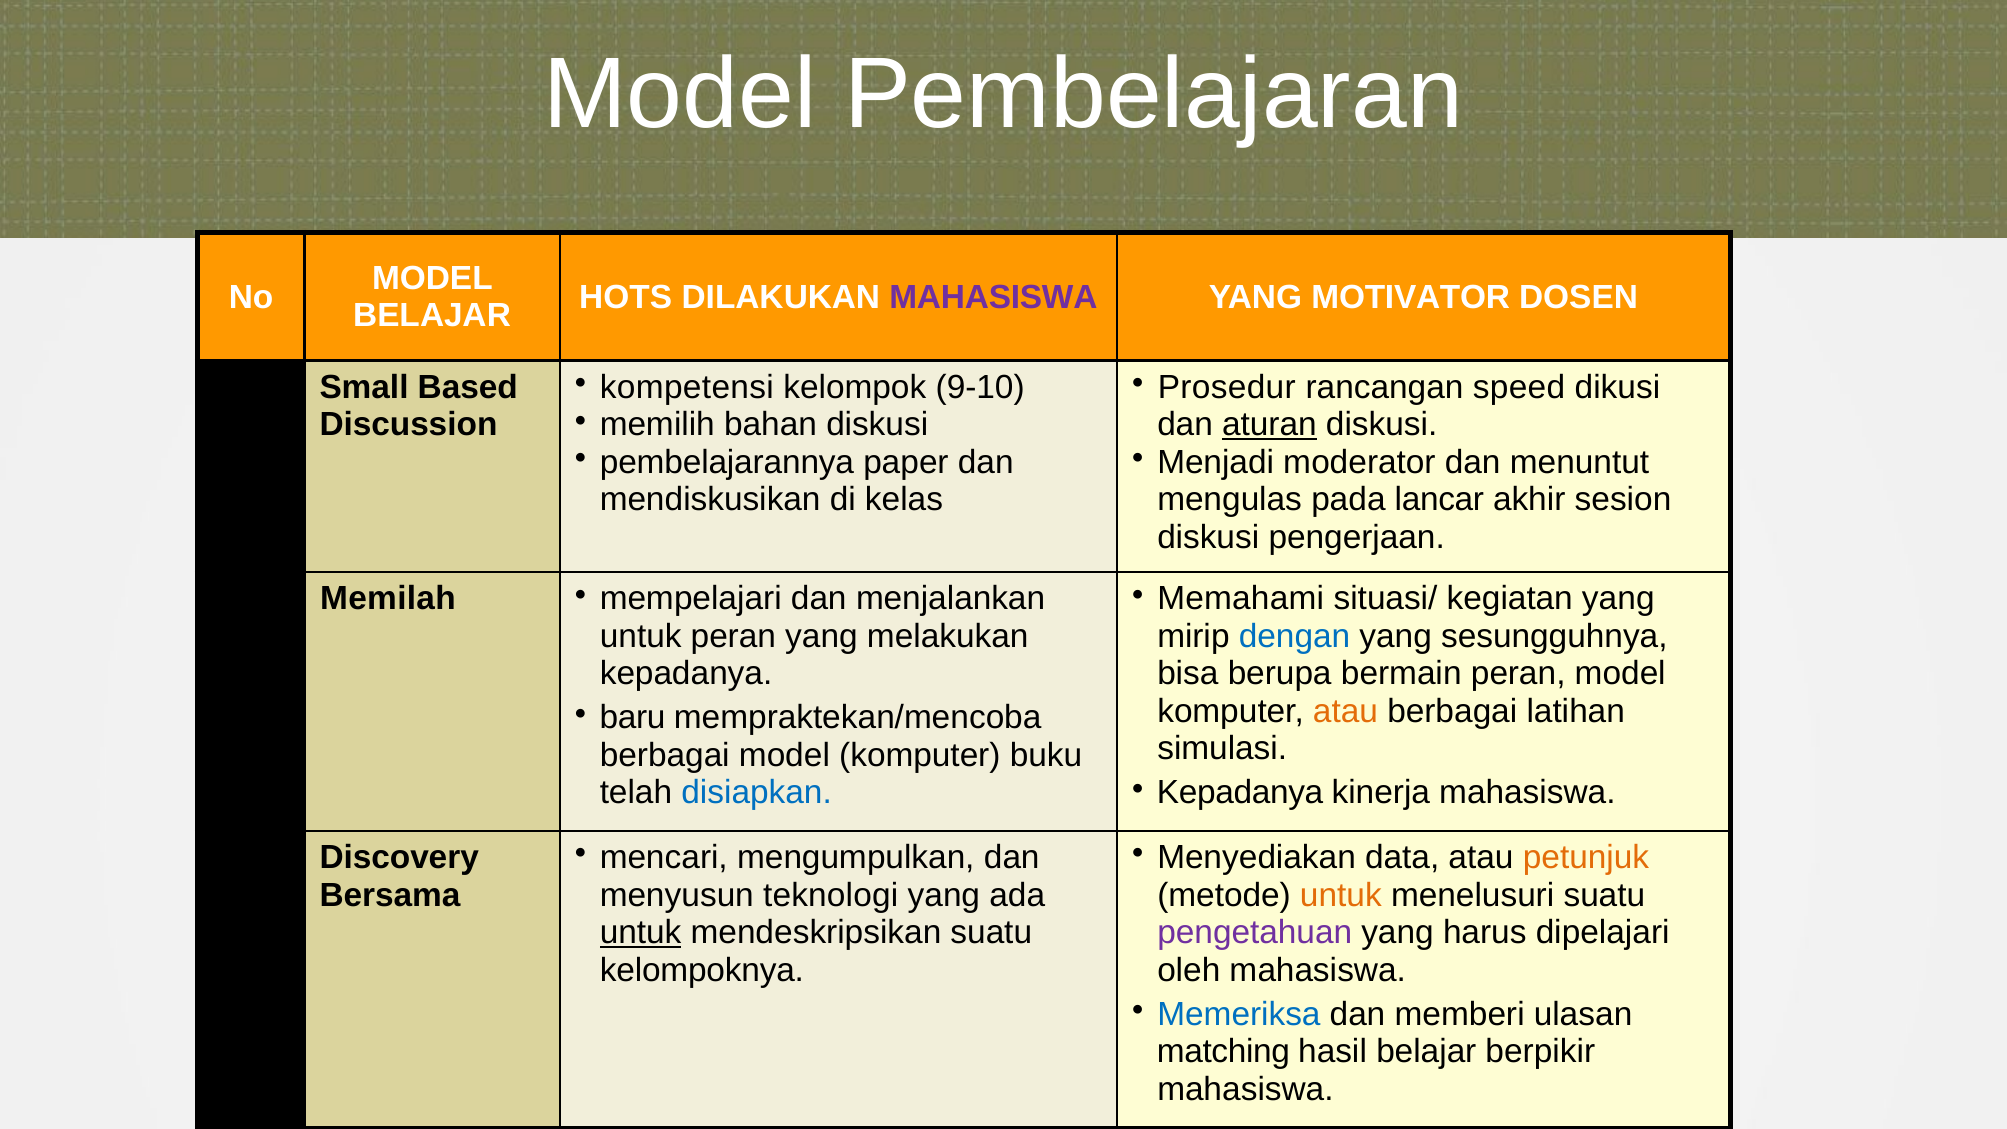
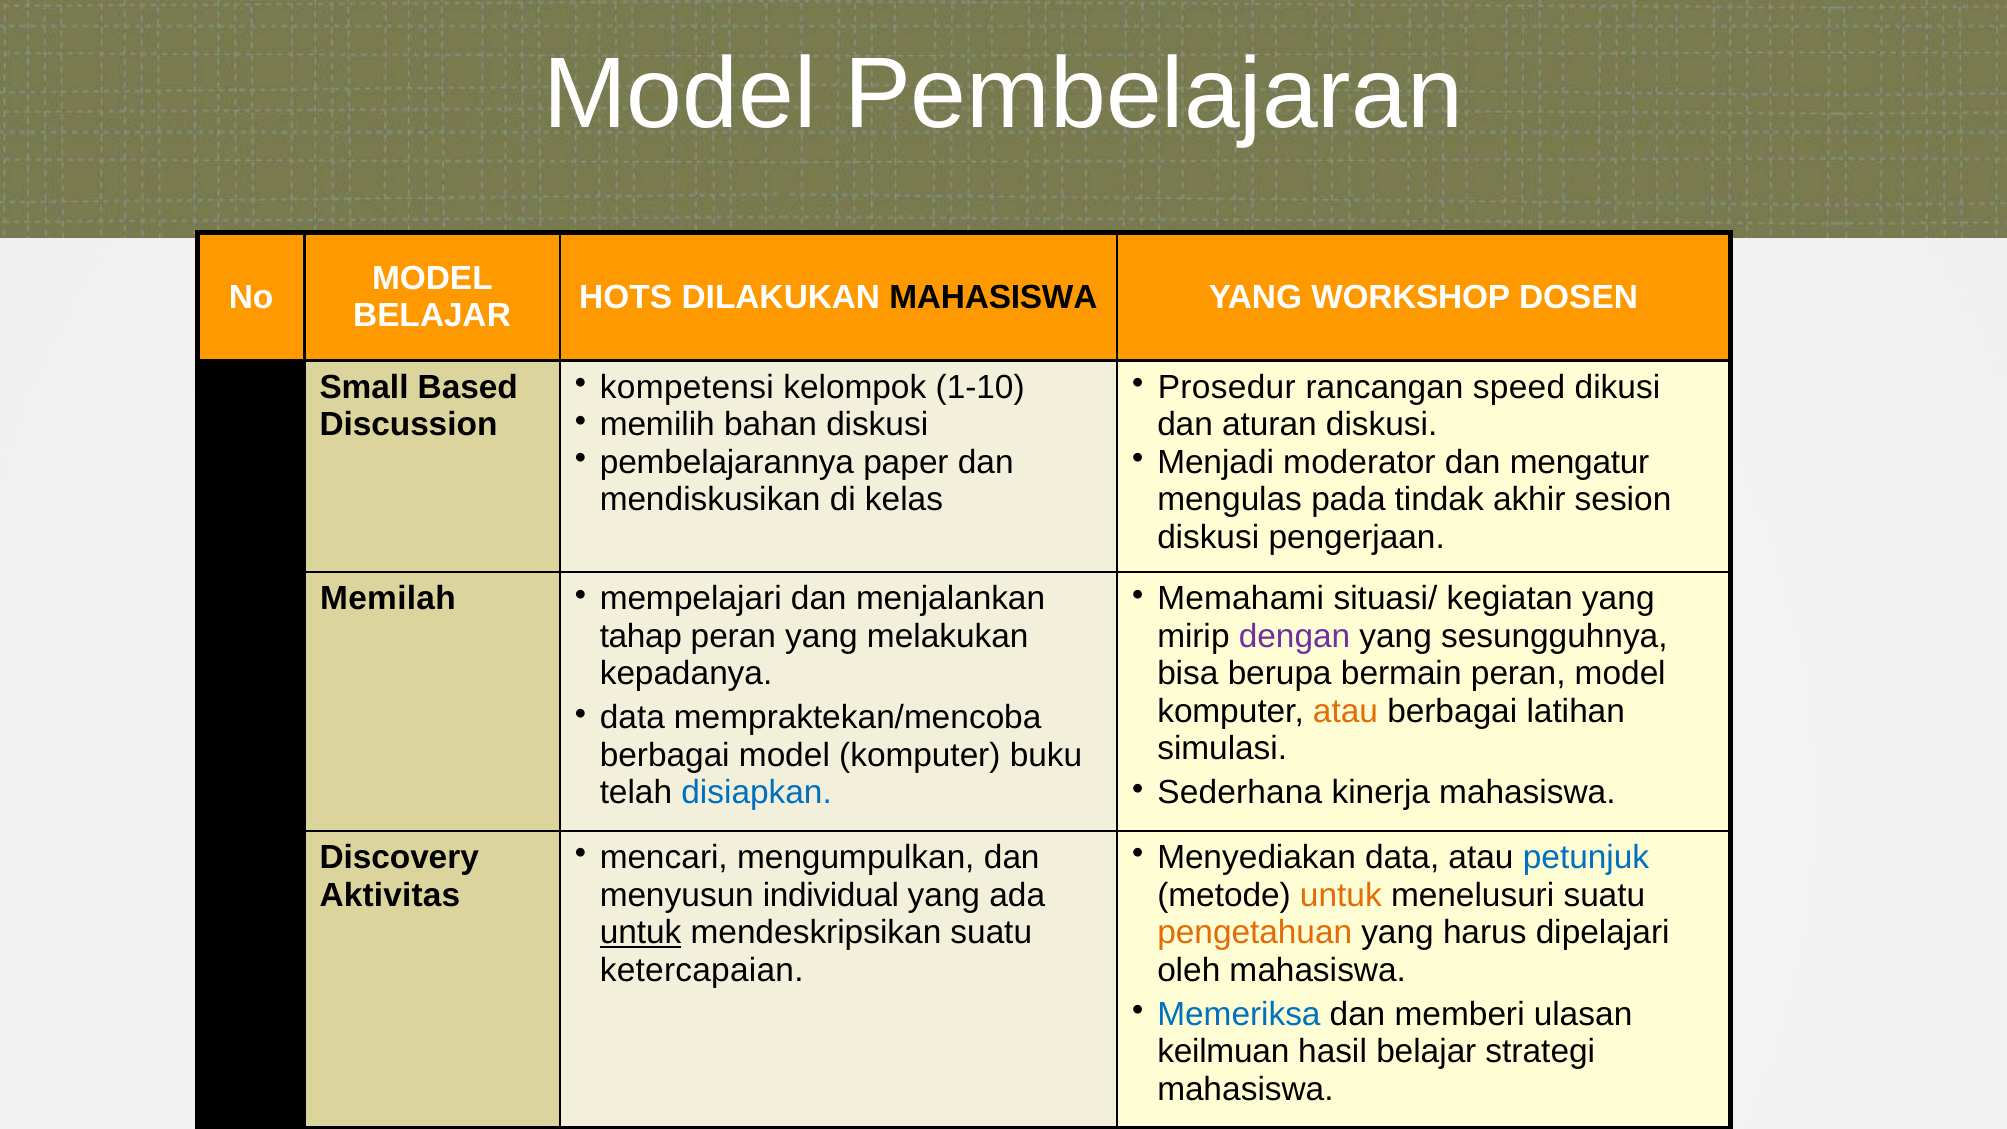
MAHASISWA colour: purple -> black (993, 297)
MOTIVATOR: MOTIVATOR -> WORKSHOP (1411, 297)
9-10: 9-10 -> 1-10 (980, 387)
aturan underline: present -> none (1269, 425)
menuntut: menuntut -> mengatur (1580, 462)
lancar: lancar -> tindak (1439, 500)
untuk: untuk -> tahap (641, 636)
dengan colour: blue -> purple (1295, 636)
baru: baru -> data (632, 718)
Kepadanya: Kepadanya -> Sederhana (1240, 793)
petunjuk colour: orange -> blue (1586, 858)
Bersama: Bersama -> Aktivitas (390, 895)
teknologi: teknologi -> individual (831, 895)
pengetahuan colour: purple -> orange (1255, 932)
kelompoknya: kelompoknya -> ketercapaian (702, 970)
matching: matching -> keilmuan (1223, 1052)
berpikir: berpikir -> strategi (1540, 1052)
